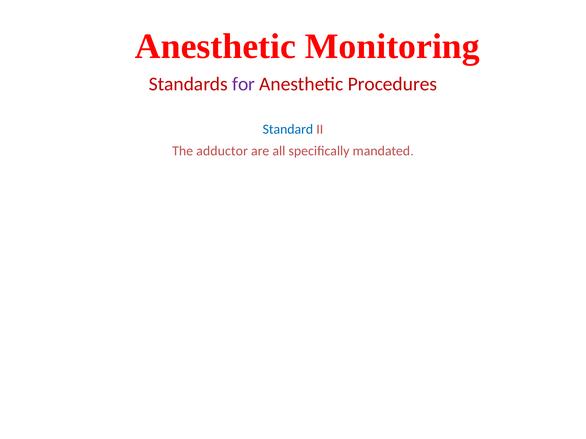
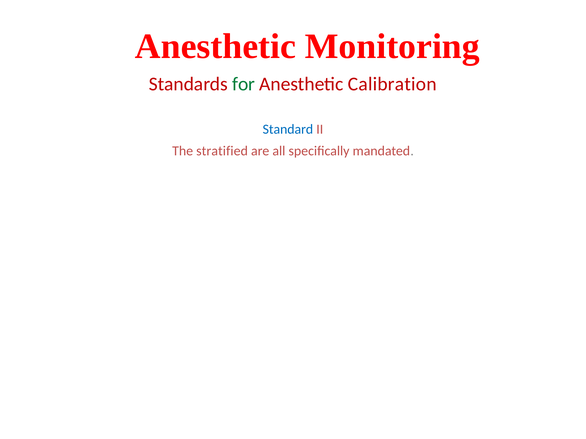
for colour: purple -> green (244, 84)
Procedures: Procedures -> Calibration (392, 84)
adductor: adductor -> stratified (222, 151)
